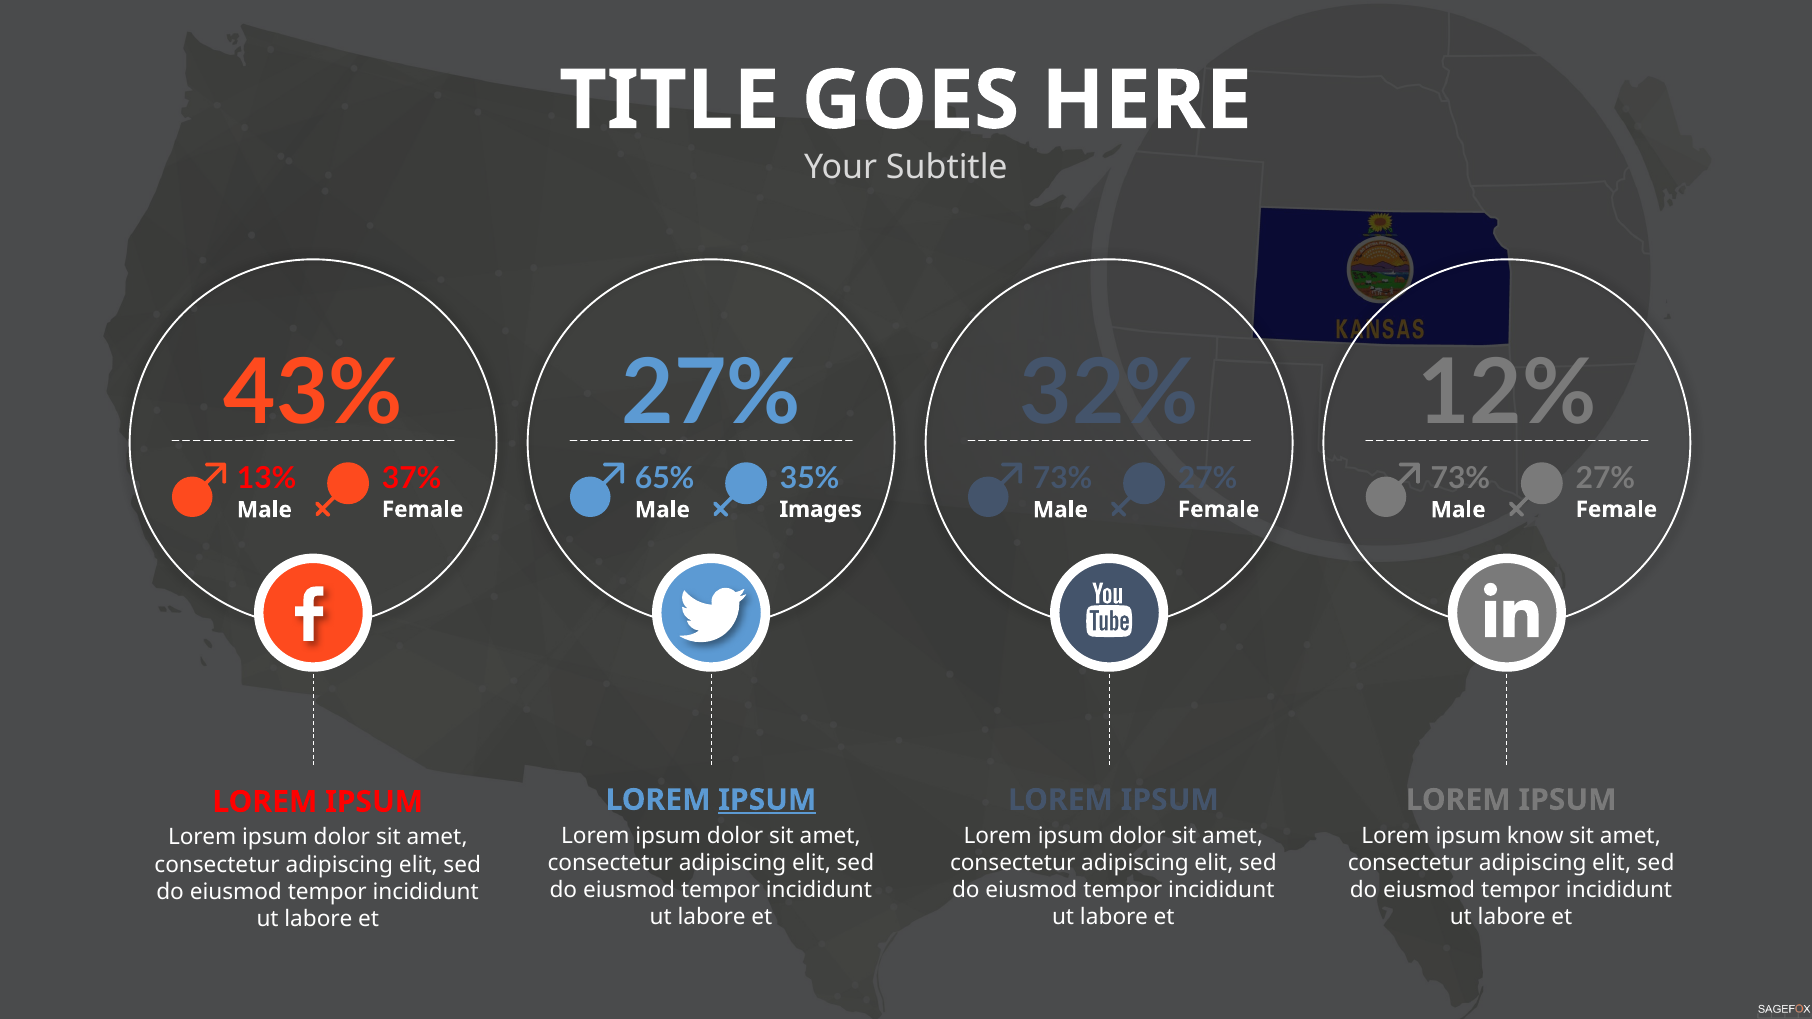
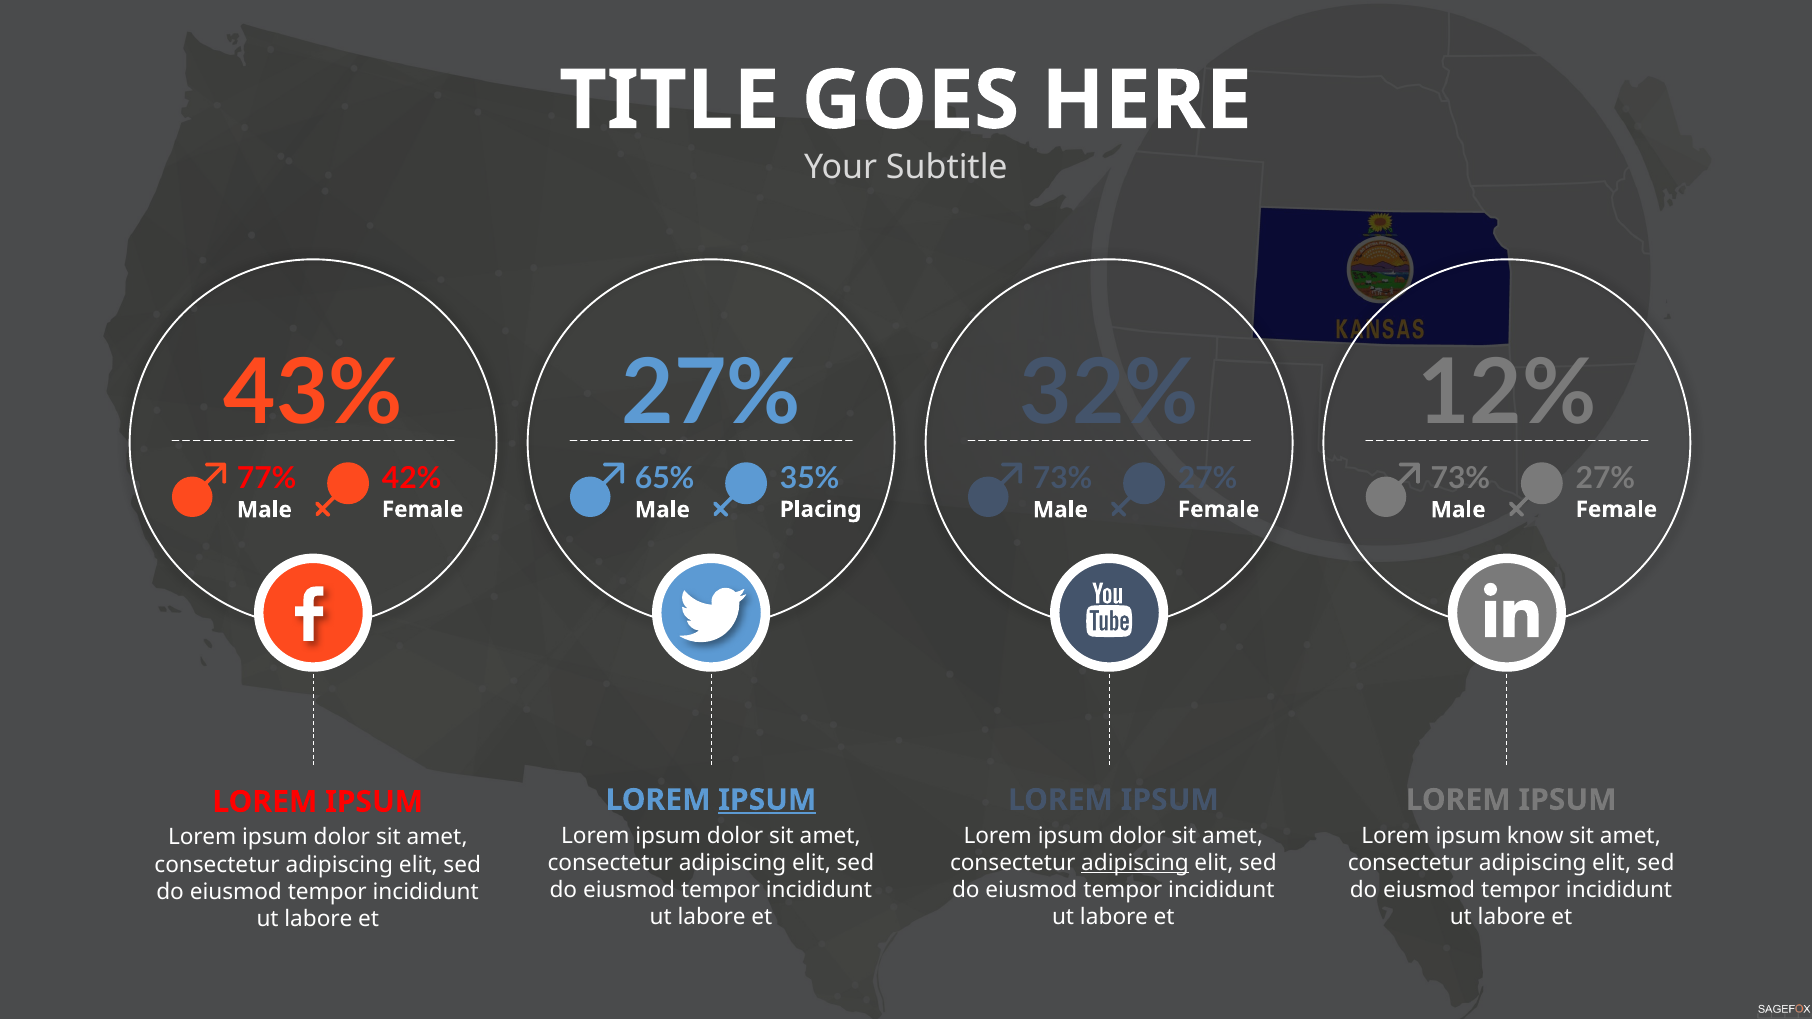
37%: 37% -> 42% (412, 478)
13%: 13% -> 77% (267, 479)
Images: Images -> Placing (821, 510)
adipiscing underline: none -> present (1135, 863)
